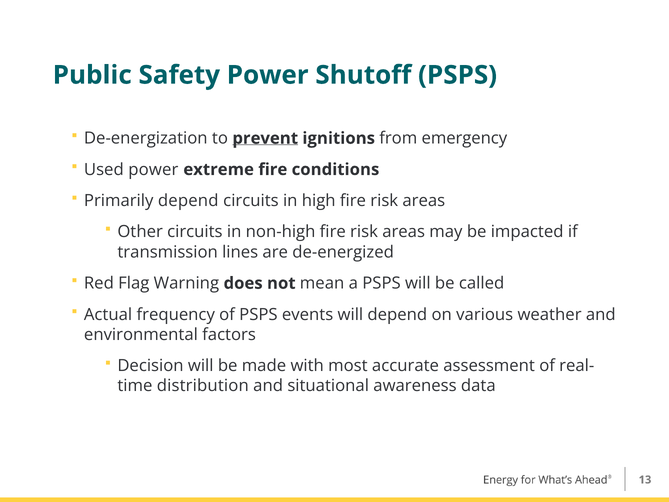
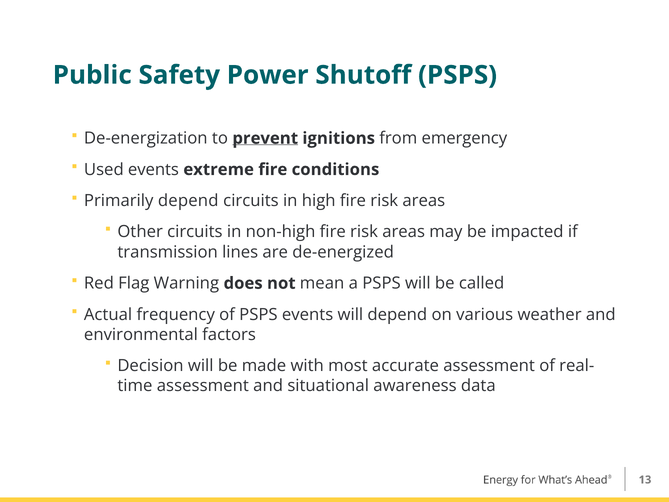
Used power: power -> events (153, 169)
distribution: distribution -> assessment (203, 386)
